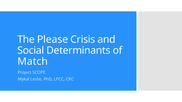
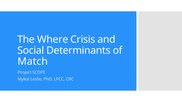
Please: Please -> Where (53, 40)
